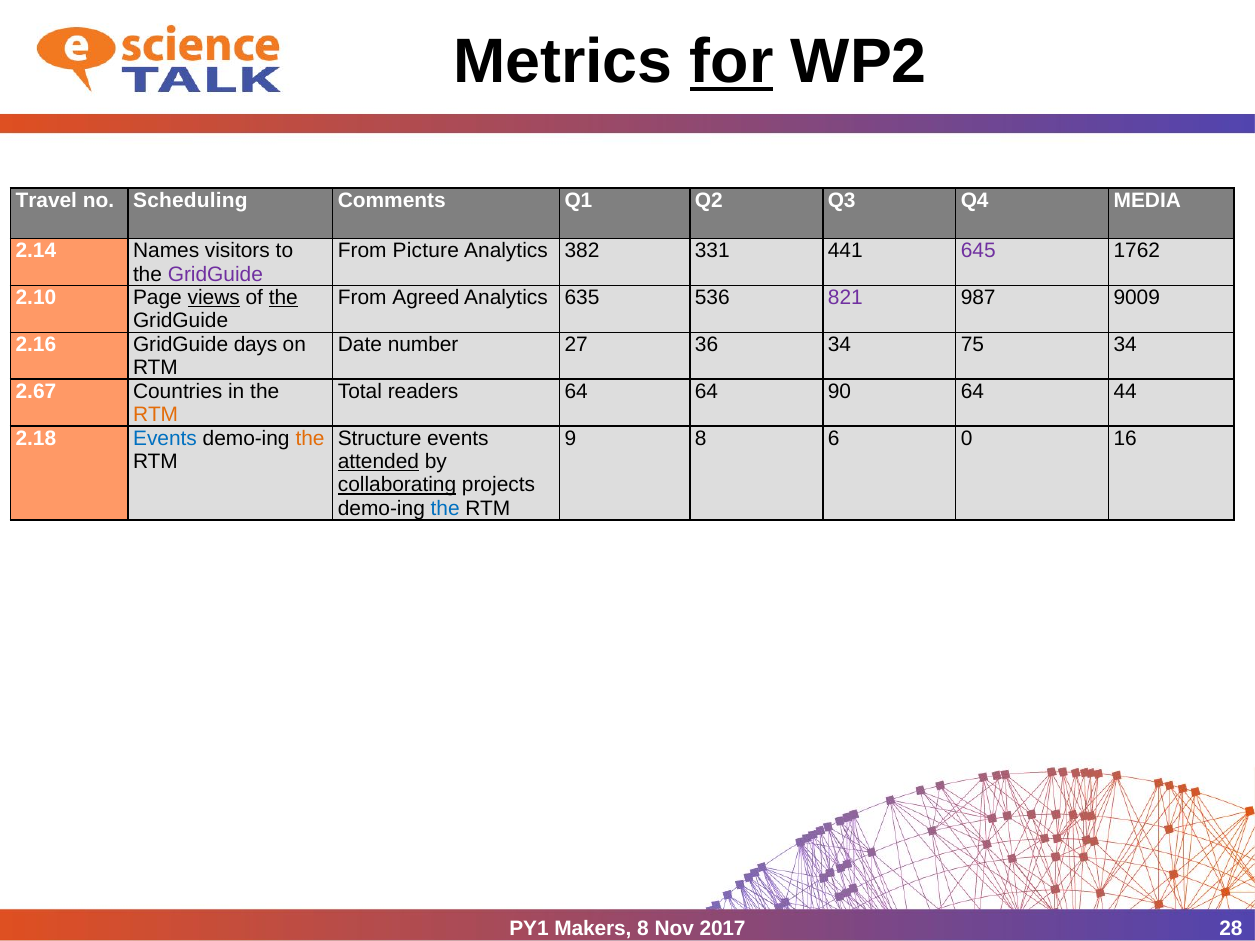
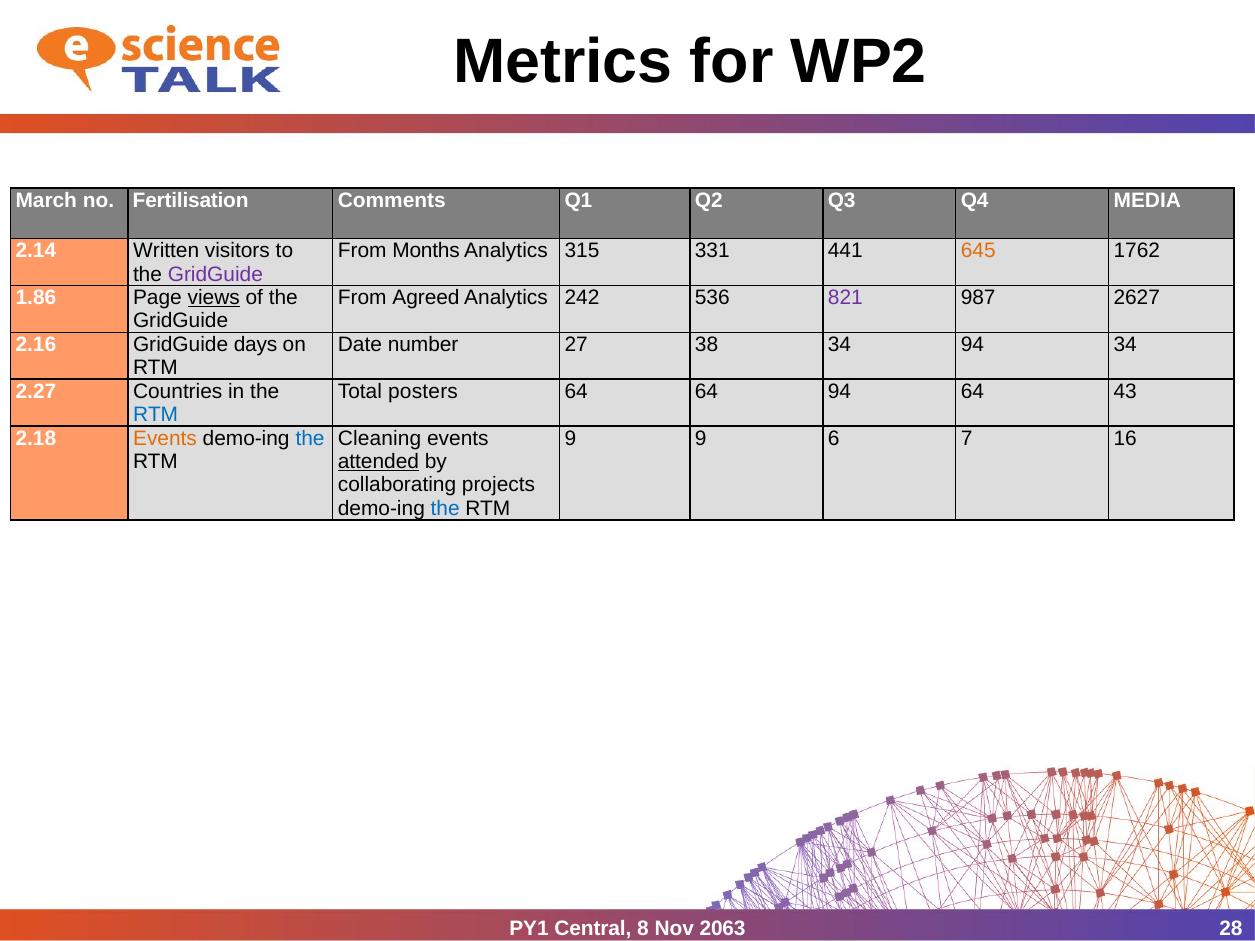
for underline: present -> none (732, 62)
Travel: Travel -> March (46, 200)
Scheduling: Scheduling -> Fertilisation (191, 200)
Names: Names -> Written (166, 251)
Picture: Picture -> Months (426, 251)
382: 382 -> 315 (582, 251)
645 colour: purple -> orange (978, 251)
2.10: 2.10 -> 1.86 (36, 298)
the underline: present -> none (283, 298)
635: 635 -> 242 (582, 298)
9009: 9009 -> 2627 (1137, 298)
36: 36 -> 38 (707, 345)
34 75: 75 -> 94 (972, 345)
2.67: 2.67 -> 2.27 (36, 391)
readers: readers -> posters (423, 391)
64 90: 90 -> 94 (839, 391)
44: 44 -> 43 (1125, 391)
RTM colour: orange -> blue (156, 415)
Events colour: blue -> orange (165, 438)
the colour: orange -> blue (310, 438)
Structure: Structure -> Cleaning (380, 438)
9 8: 8 -> 9 (701, 438)
0: 0 -> 7 (967, 438)
collaborating underline: present -> none (397, 485)
Makers: Makers -> Central (593, 929)
2017: 2017 -> 2063 (723, 929)
